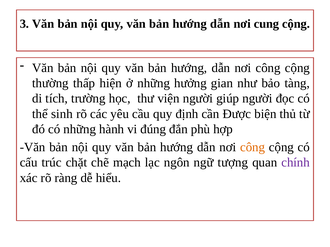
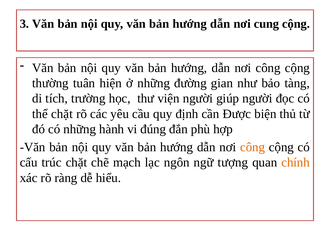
thấp: thấp -> tuân (84, 83)
hưởng: hưởng -> đường (190, 83)
thể sinh: sinh -> chặt (62, 114)
chính colour: purple -> orange (296, 163)
